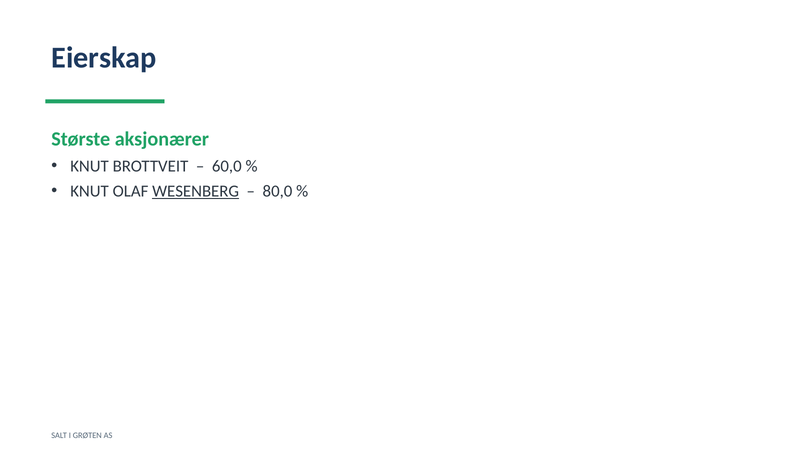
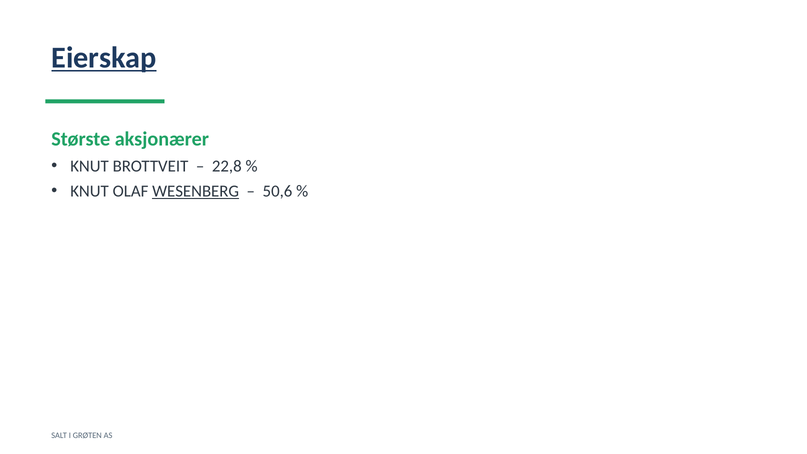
Eierskap underline: none -> present (104, 58)
60,0: 60,0 -> 22,8 (227, 166)
80,0: 80,0 -> 50,6 (277, 191)
